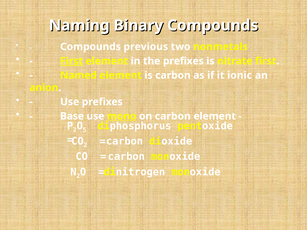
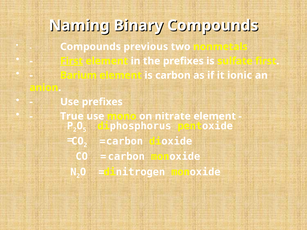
nitrate: nitrate -> sulfate (235, 61)
Named: Named -> Barium (78, 75)
Base: Base -> True (72, 116)
mono underline: present -> none (122, 116)
on carbon: carbon -> nitrate (173, 116)
